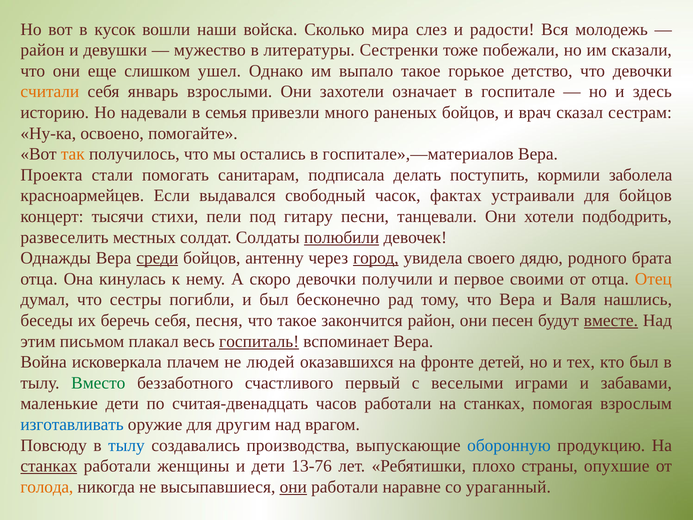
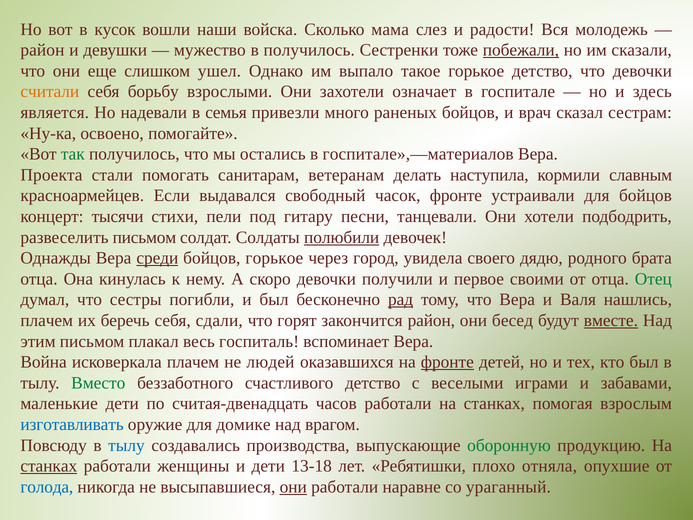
мира: мира -> мама (390, 29)
в литературы: литературы -> получилось (309, 50)
побежали underline: none -> present (521, 50)
январь: январь -> борьбу (153, 92)
историю: историю -> является (55, 112)
так colour: orange -> green (73, 154)
подписала: подписала -> ветеранам (346, 175)
поступить: поступить -> наступила (489, 175)
заболела: заболела -> славным (641, 175)
часок фактах: фактах -> фронте (456, 196)
развеселить местных: местных -> письмом (144, 237)
бойцов антенну: антенну -> горькое (274, 258)
город underline: present -> none (376, 258)
Отец colour: orange -> green (653, 279)
рад underline: none -> present (401, 300)
беседы: беседы -> плачем (47, 320)
песня: песня -> сдали (219, 320)
что такое: такое -> горят (297, 320)
песен: песен -> бесед (513, 320)
госпиталь underline: present -> none (259, 341)
фронте underline: none -> present (447, 362)
счастливого первый: первый -> детство (373, 383)
другим: другим -> домике (243, 424)
оборонную colour: blue -> green (509, 445)
13-76: 13-76 -> 13-18 (312, 466)
страны: страны -> отняла (549, 466)
голода colour: orange -> blue (47, 487)
